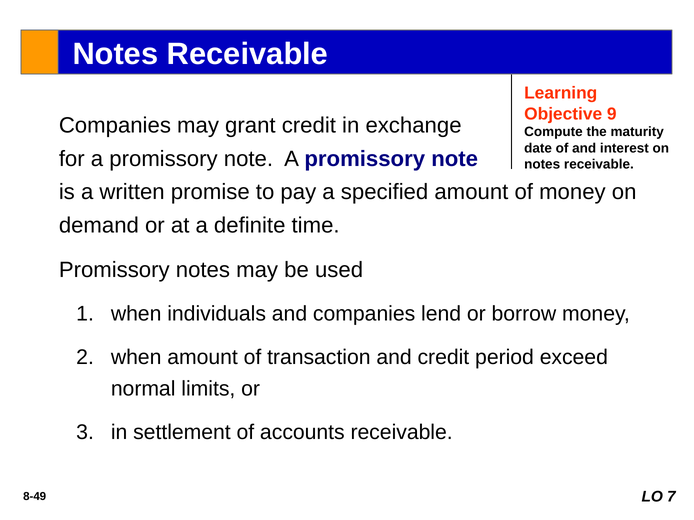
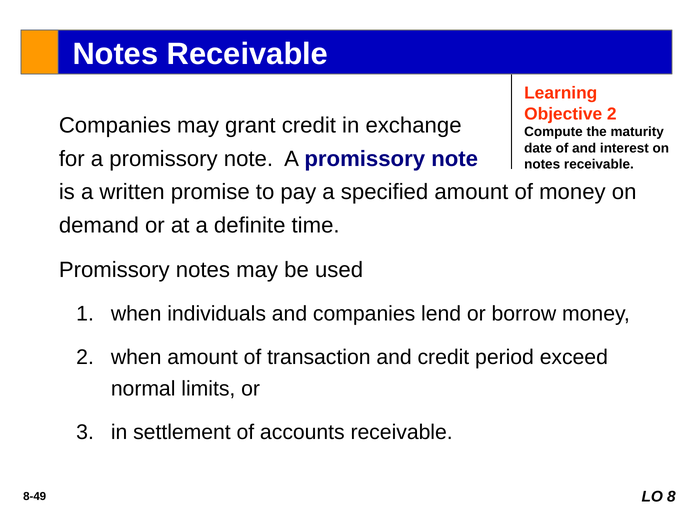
Objective 9: 9 -> 2 (612, 114)
7: 7 -> 8 (671, 497)
